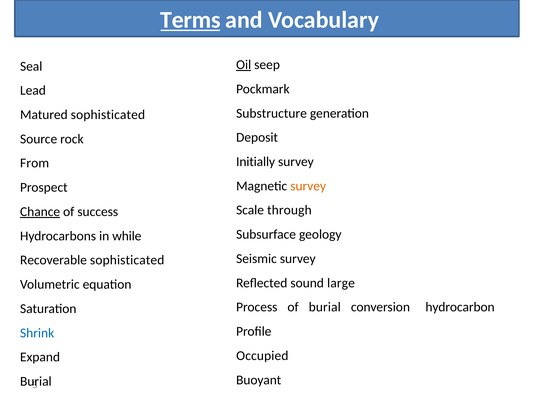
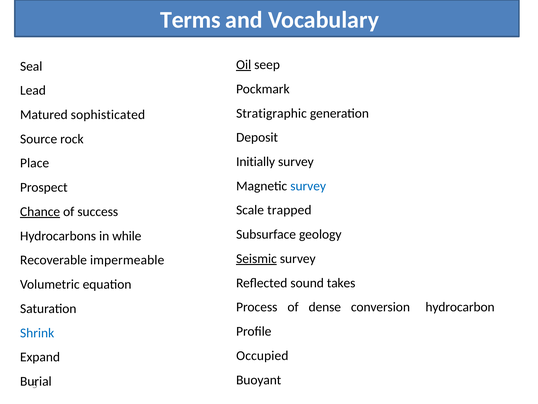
Terms underline: present -> none (190, 20)
Substructure: Substructure -> Stratigraphic (271, 113)
From: From -> Place (35, 163)
survey colour: orange -> blue (308, 186)
through: through -> trapped (289, 210)
Seismic underline: none -> present (256, 258)
Recoverable sophisticated: sophisticated -> impermeable (127, 260)
large: large -> takes (341, 283)
of burial: burial -> dense (325, 307)
